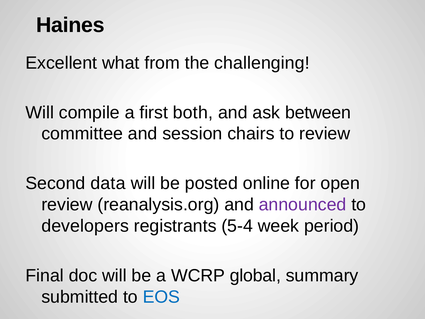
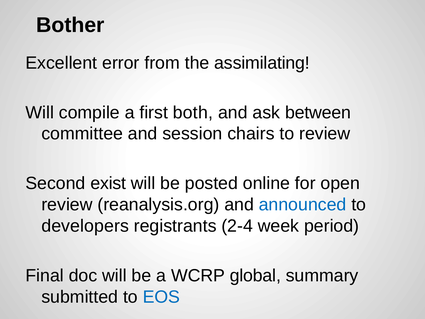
Haines: Haines -> Bother (70, 25)
what: what -> error (121, 63)
challenging: challenging -> assimilating (262, 63)
data: data -> exist (108, 183)
announced colour: purple -> blue (303, 205)
5-4: 5-4 -> 2-4 (237, 226)
